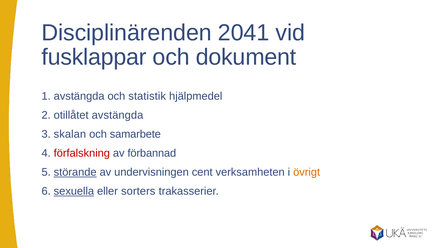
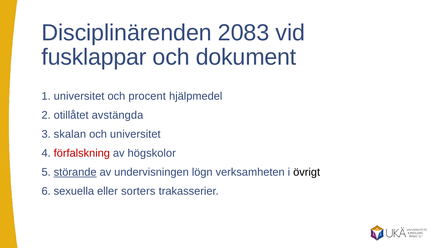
2041: 2041 -> 2083 (244, 33)
1 avstängda: avstängda -> universitet (79, 96)
statistik: statistik -> procent (147, 96)
och samarbete: samarbete -> universitet (135, 134)
förbannad: förbannad -> högskolor (152, 153)
cent: cent -> lögn (202, 172)
övrigt colour: orange -> black (307, 172)
sexuella underline: present -> none (74, 191)
